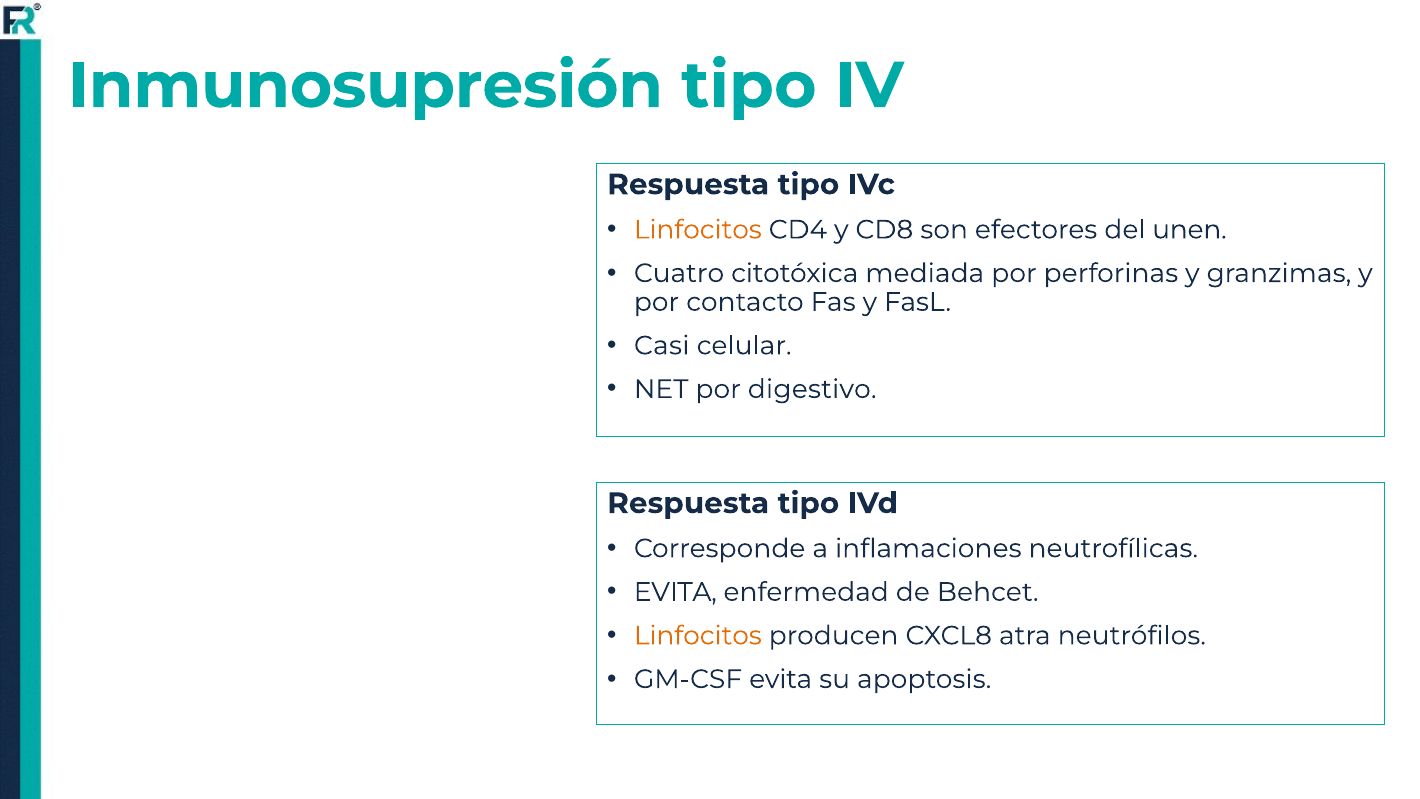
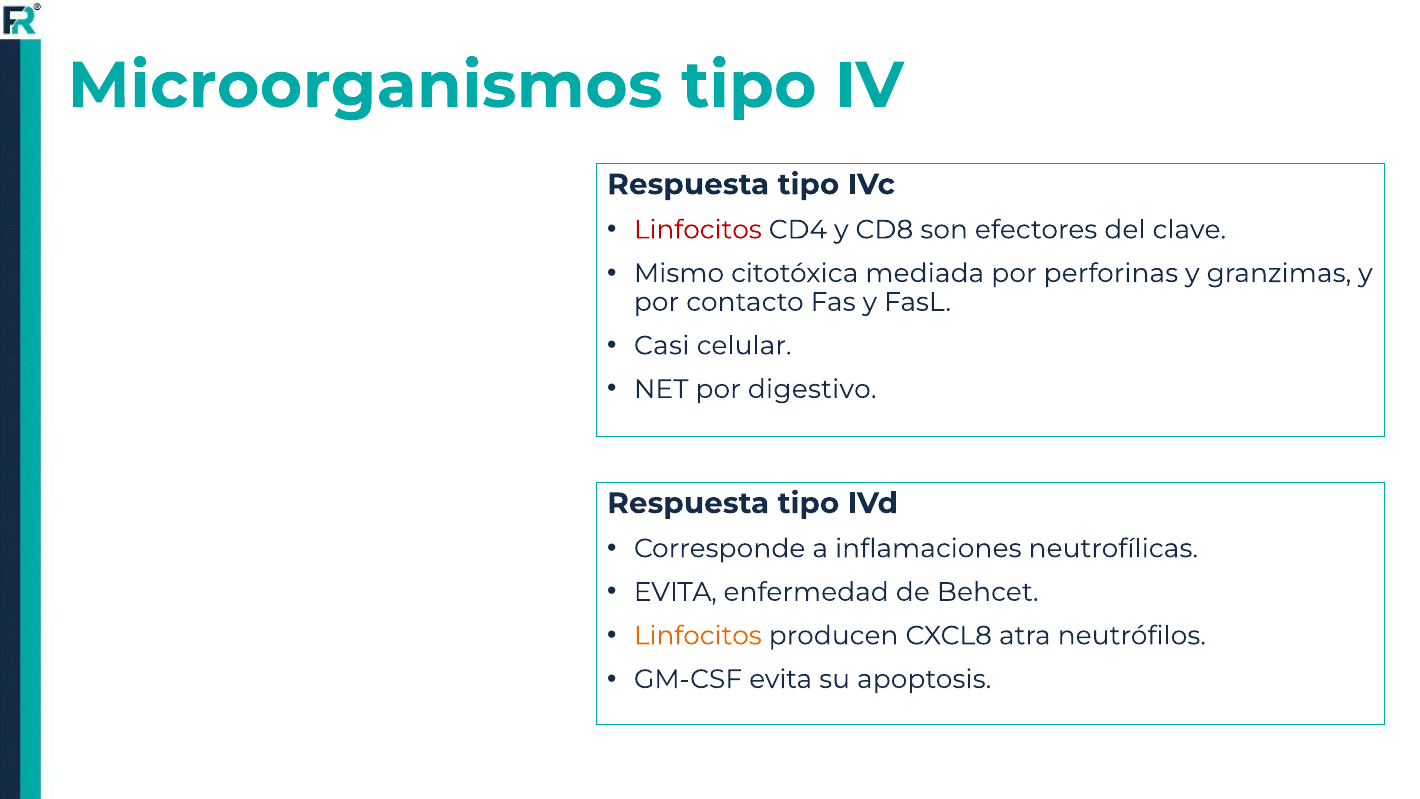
Inmunosupresión: Inmunosupresión -> Microorganismos (365, 86)
Linfocitos colour: orange -> red (698, 230)
unen: unen -> clave (1189, 230)
Cuatro: Cuatro -> Mismo (679, 273)
